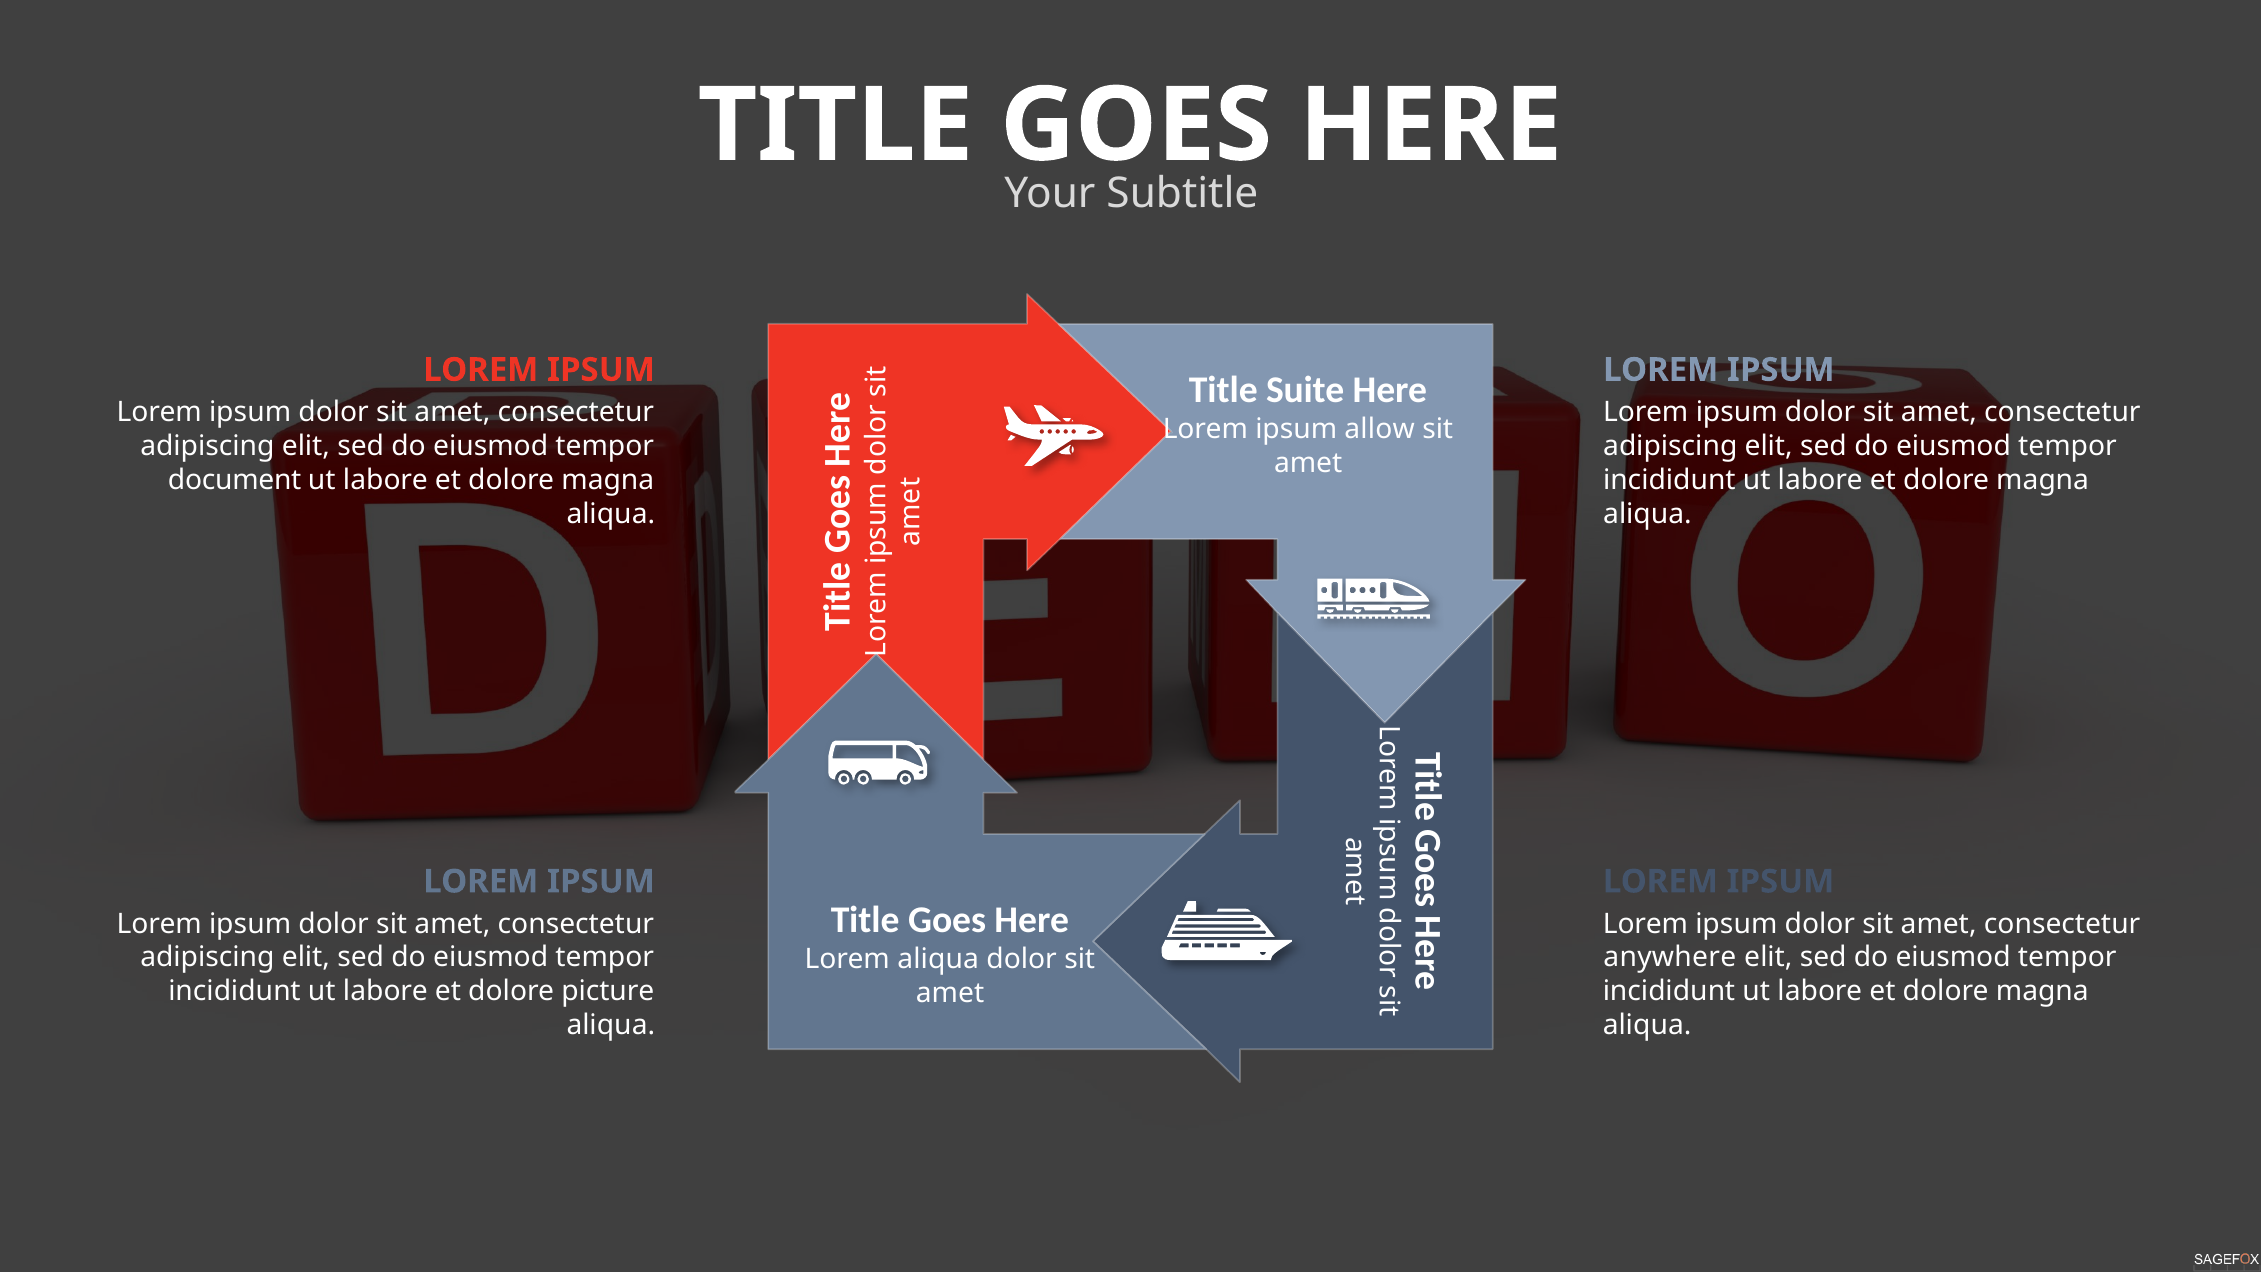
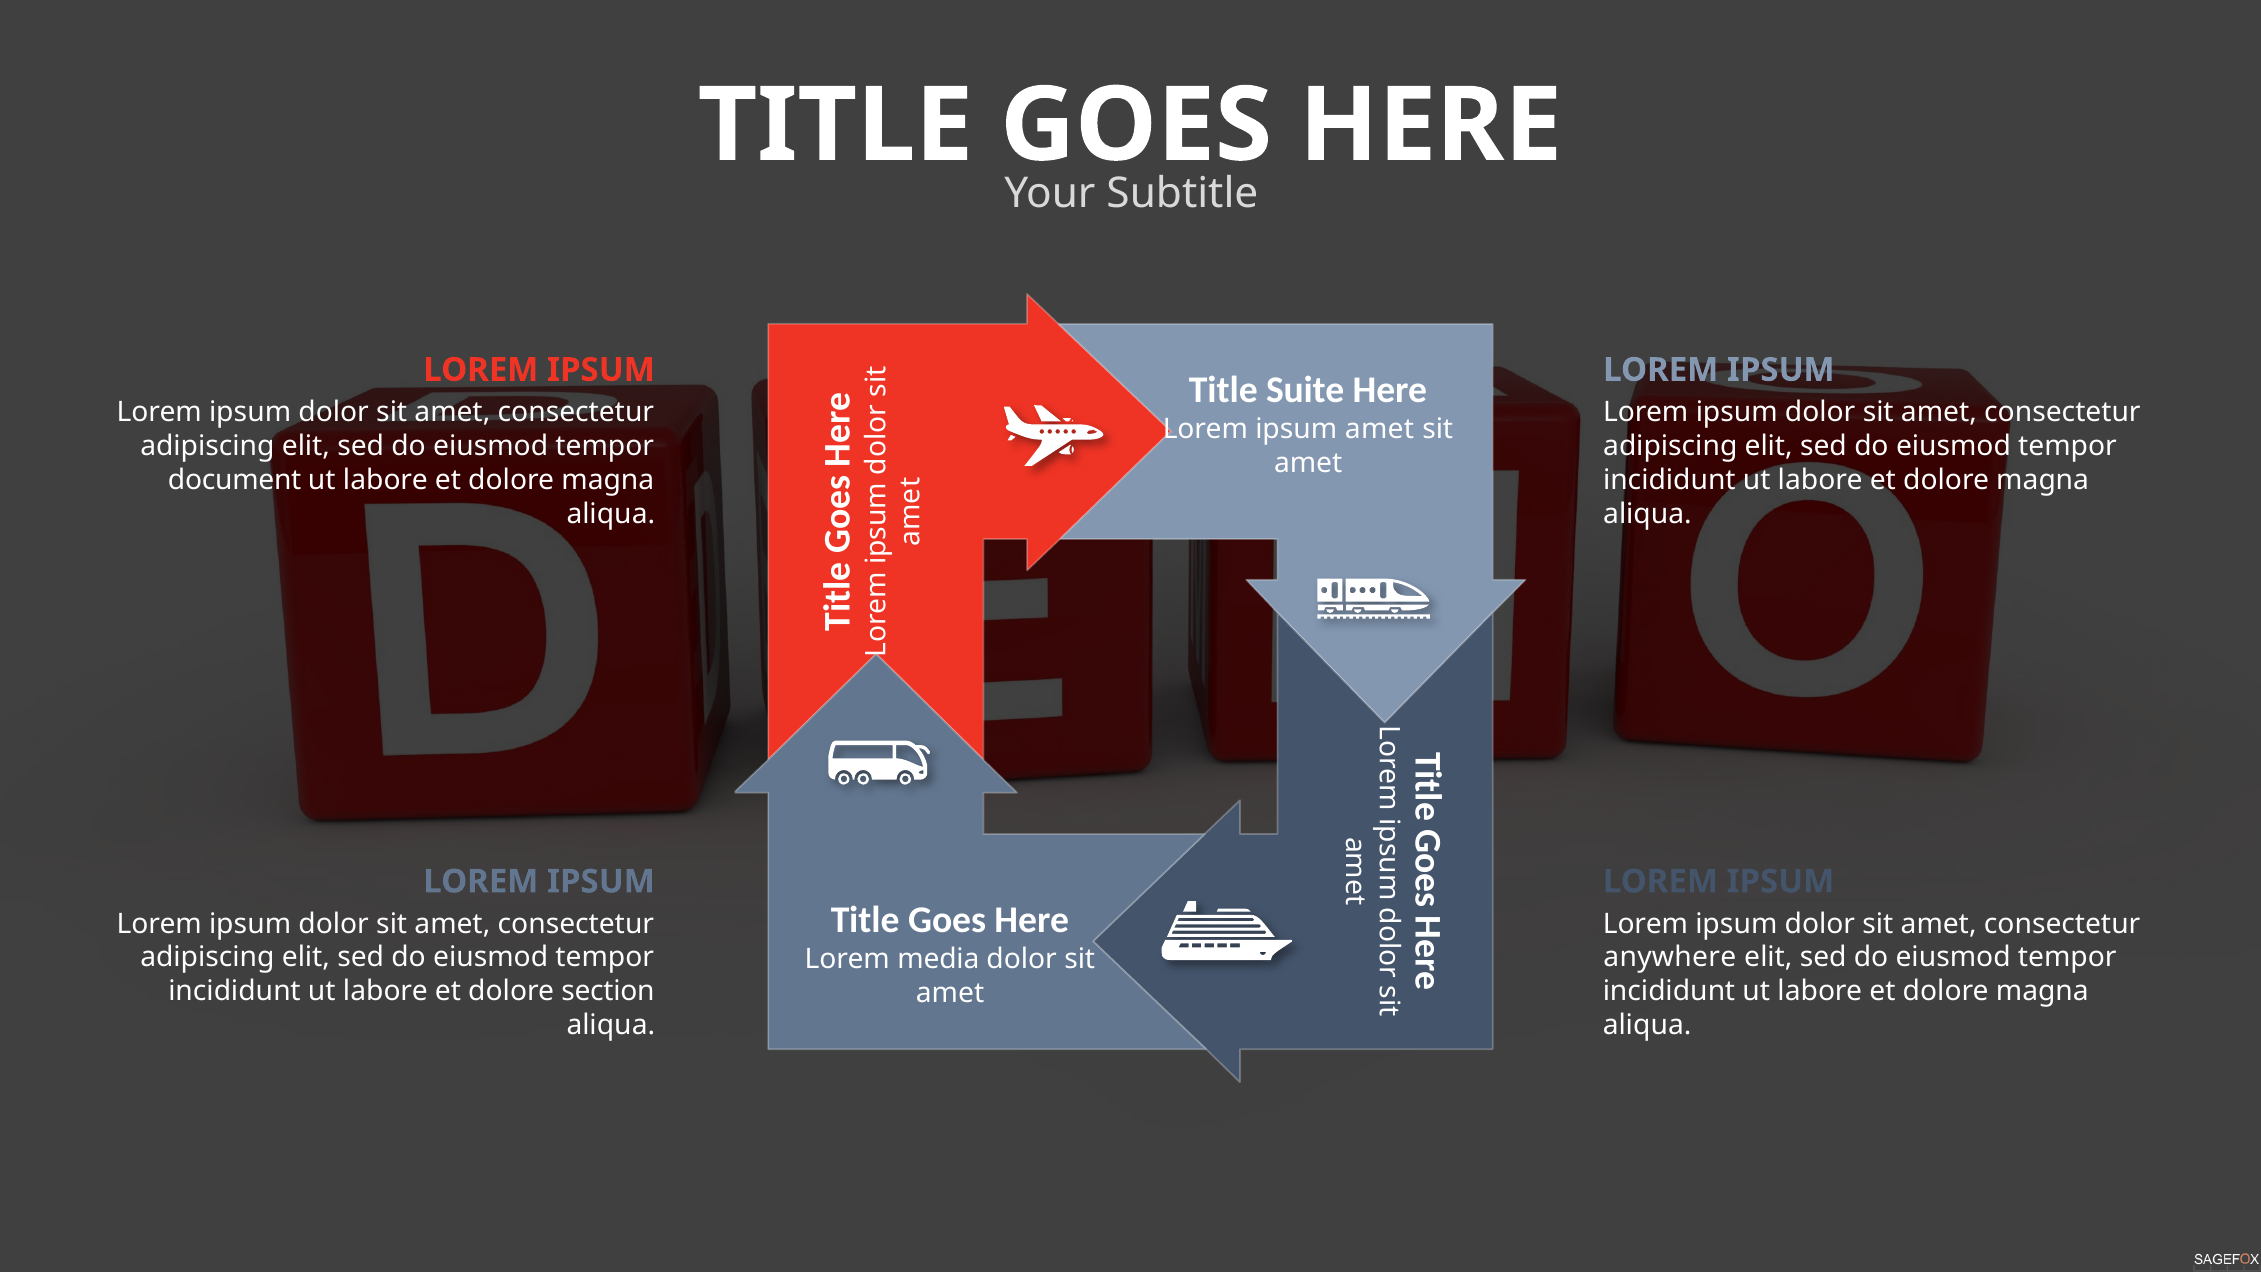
ipsum allow: allow -> amet (1380, 429)
Lorem aliqua: aliqua -> media (938, 959)
picture: picture -> section (608, 991)
